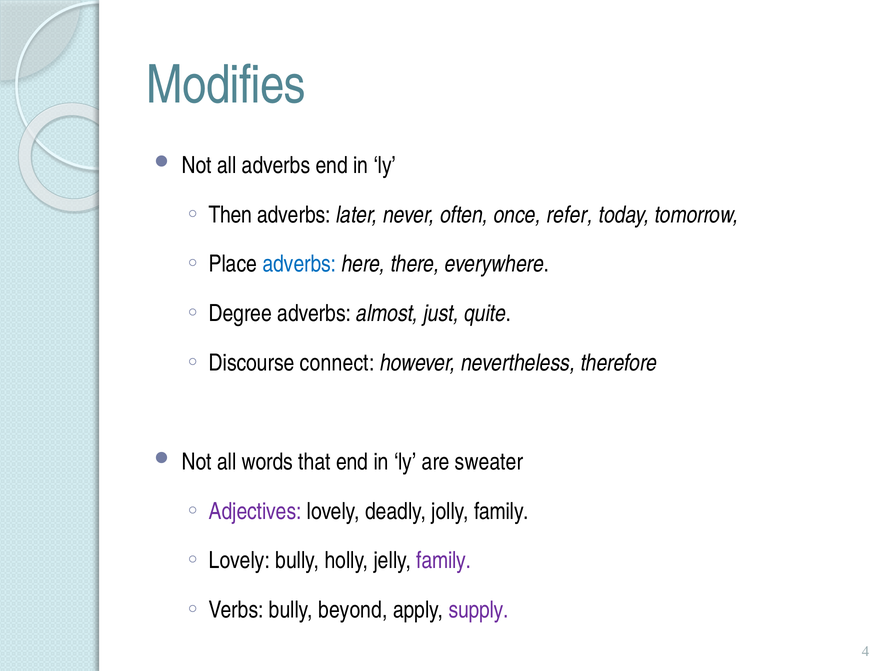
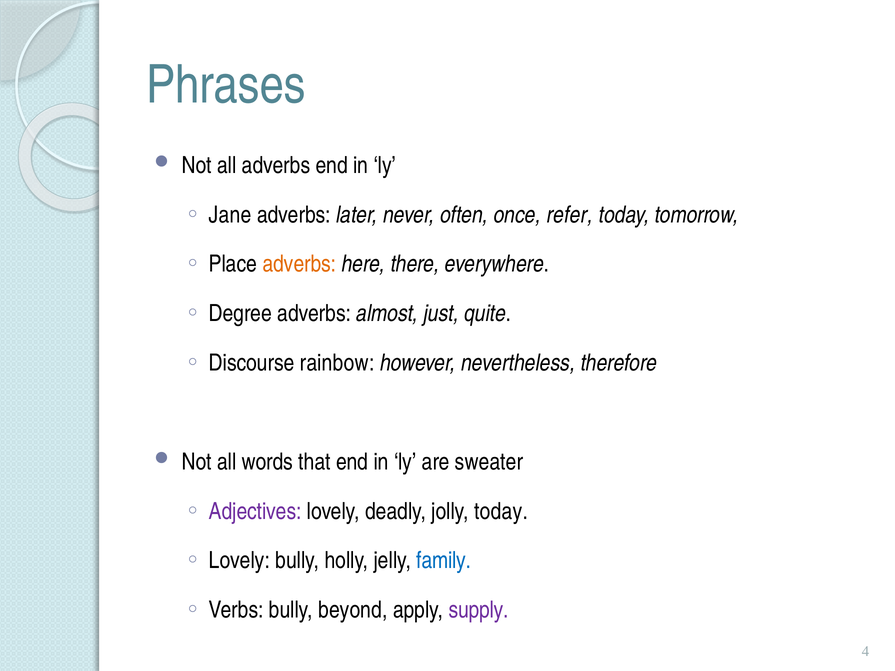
Modifies: Modifies -> Phrases (226, 85)
Then: Then -> Jane (230, 215)
adverbs colour: blue -> orange (299, 264)
connect: connect -> rainbow (337, 363)
jolly family: family -> today (501, 512)
family colour: purple -> blue (444, 561)
